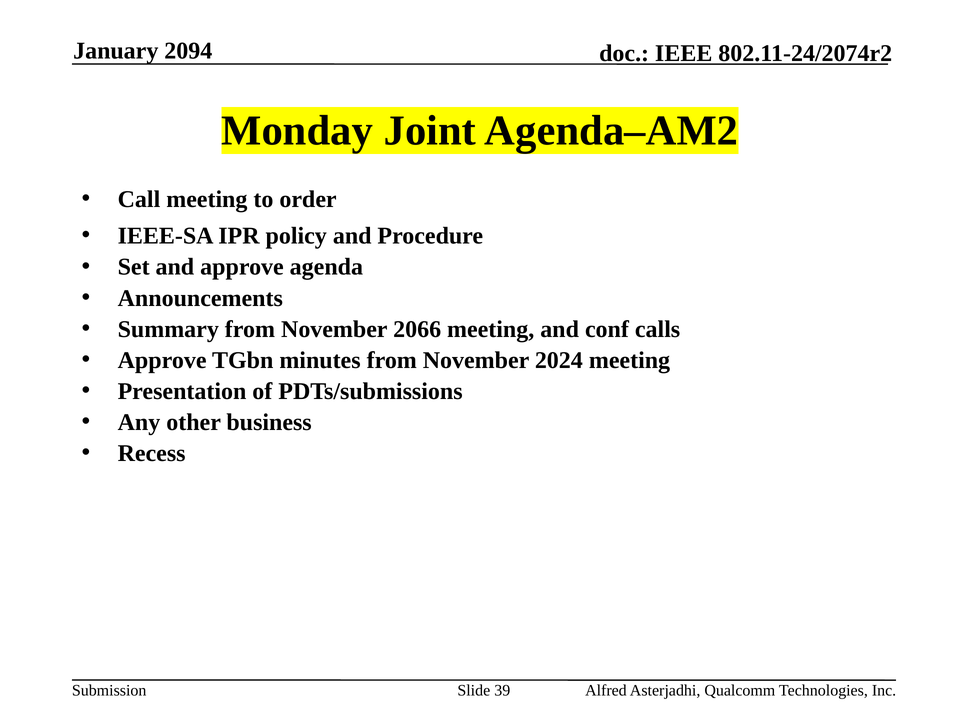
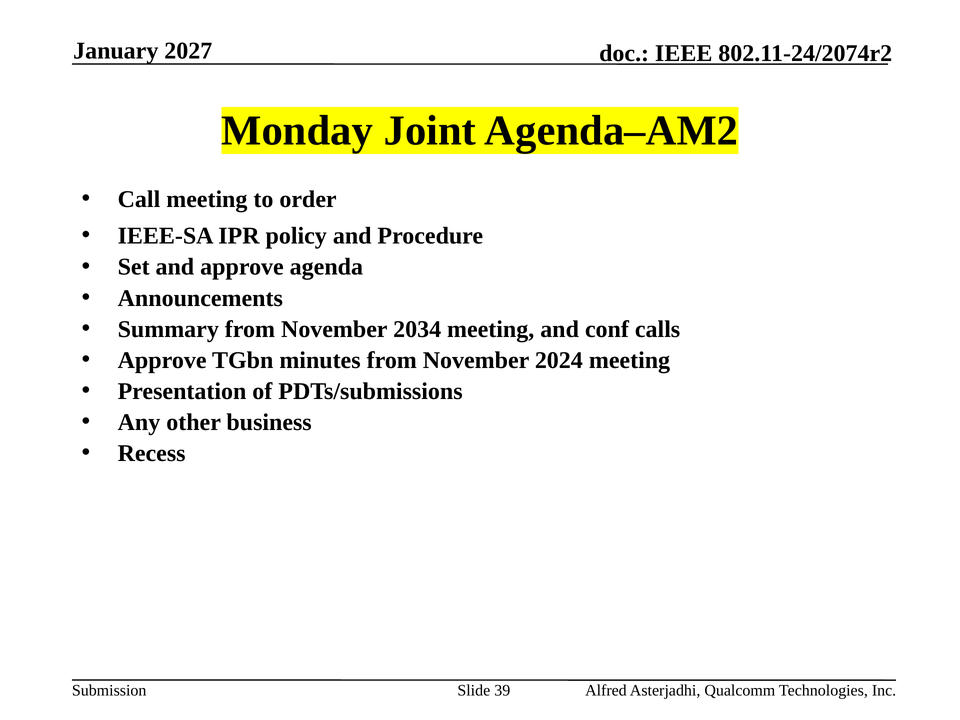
2094: 2094 -> 2027 (188, 51)
2066: 2066 -> 2034 (417, 329)
